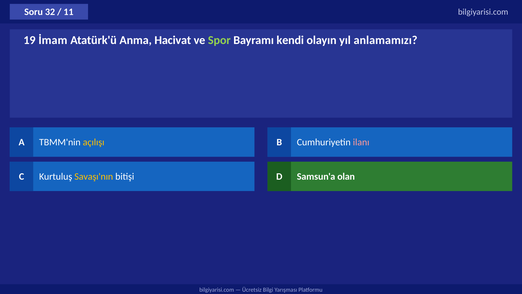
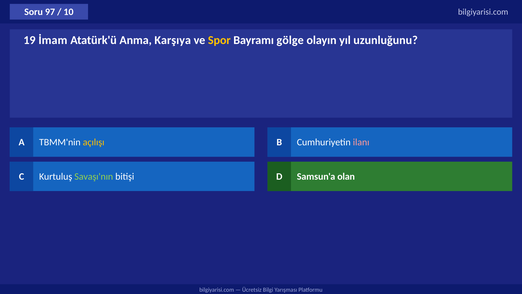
32: 32 -> 97 (50, 12)
11: 11 -> 10 (69, 12)
Hacivat: Hacivat -> Karşıya (173, 40)
Spor colour: light green -> yellow (219, 40)
kendi: kendi -> gölge (290, 40)
anlamamızı: anlamamızı -> uzunluğunu (386, 40)
Savaşı'nın colour: yellow -> light green (94, 176)
